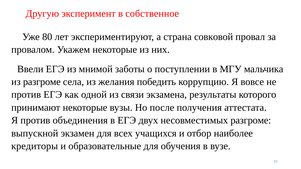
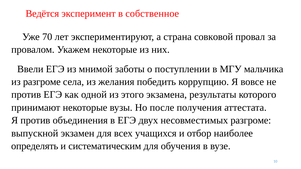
Другую: Другую -> Ведётся (42, 14)
80: 80 -> 70 (47, 37)
связи: связи -> этого (132, 95)
кредиторы: кредиторы -> определять (35, 146)
образовательные: образовательные -> систематическим (105, 146)
